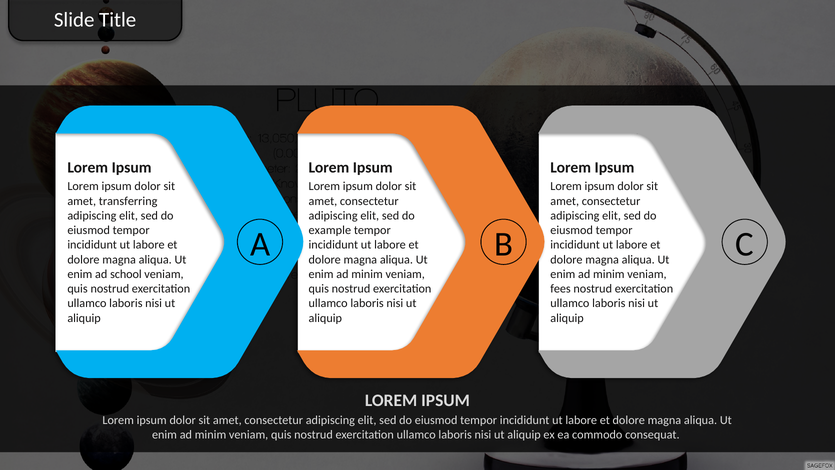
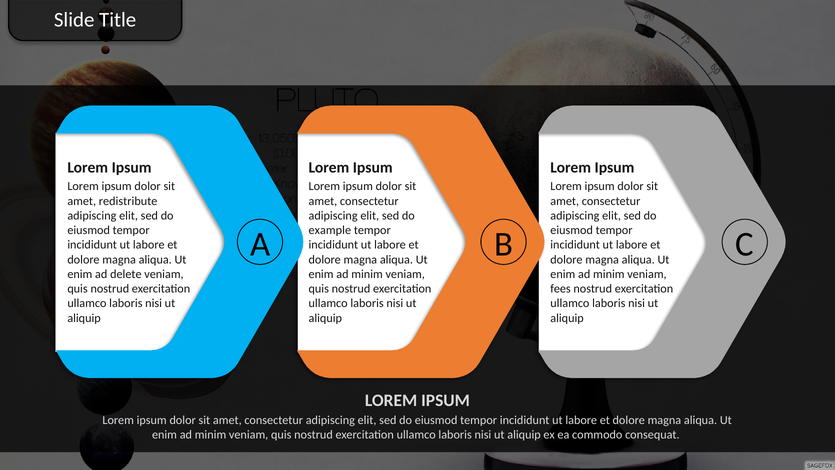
transferring: transferring -> redistribute (128, 201)
school: school -> delete (126, 274)
